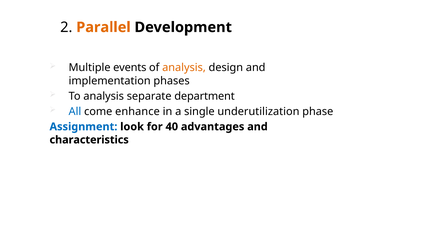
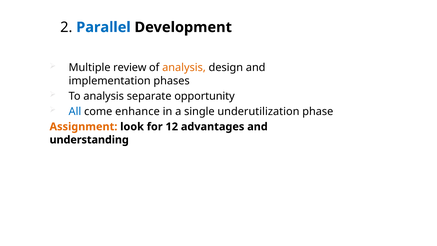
Parallel colour: orange -> blue (103, 27)
events: events -> review (130, 68)
department: department -> opportunity (205, 96)
Assignment colour: blue -> orange (83, 127)
40: 40 -> 12 (172, 127)
characteristics: characteristics -> understanding (89, 140)
